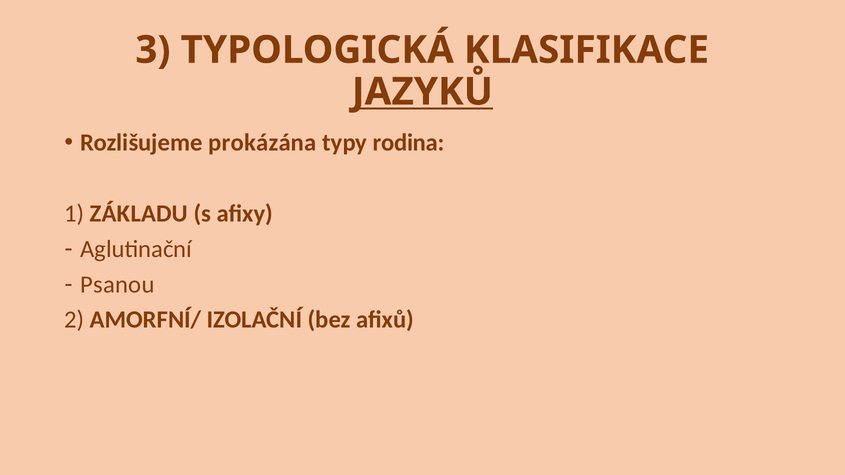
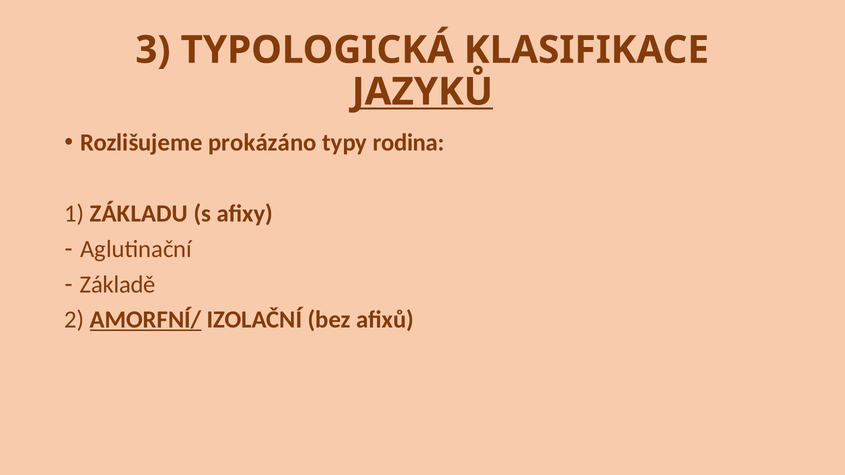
prokázána: prokázána -> prokázáno (262, 143)
Psanou: Psanou -> Základě (118, 285)
AMORFNÍ/ underline: none -> present (146, 320)
